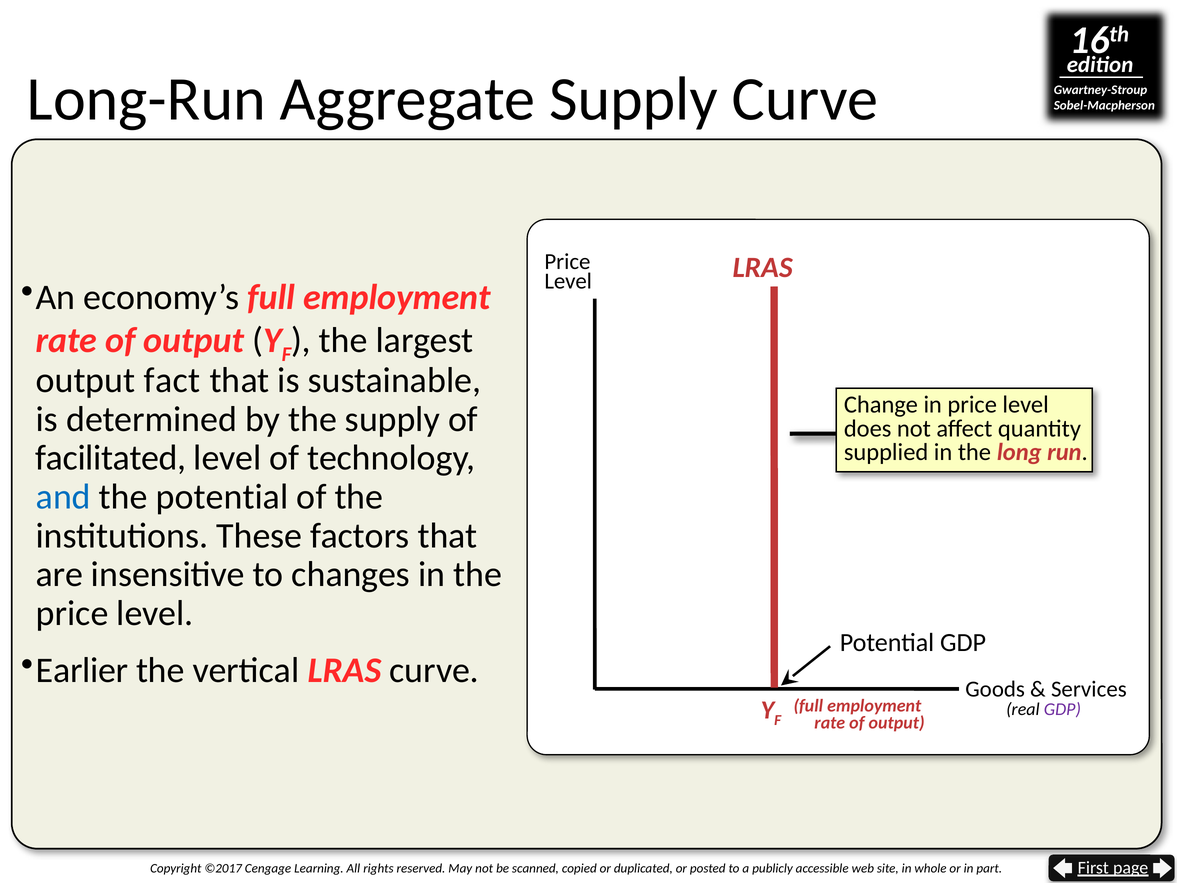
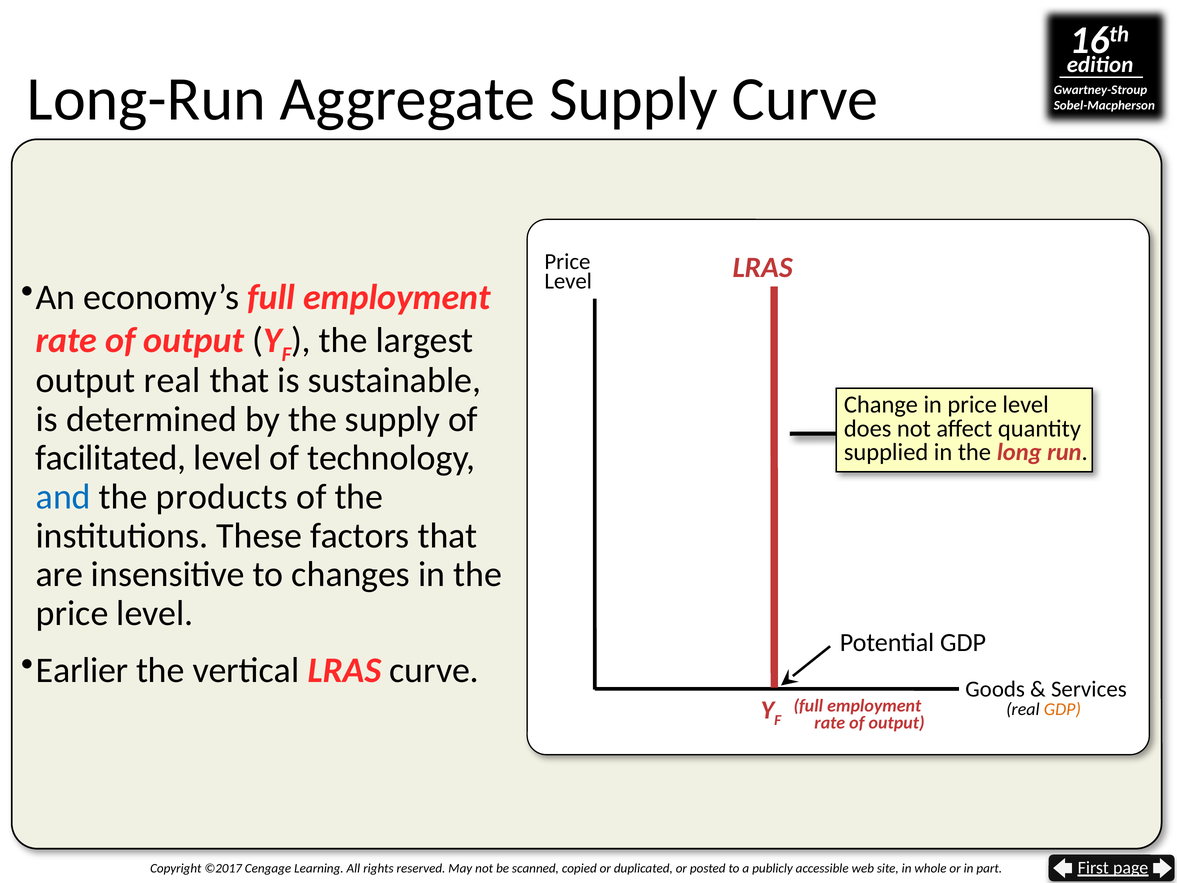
output fact: fact -> real (172, 380)
the potential: potential -> products (222, 497)
GDP colour: purple -> orange (1062, 709)
